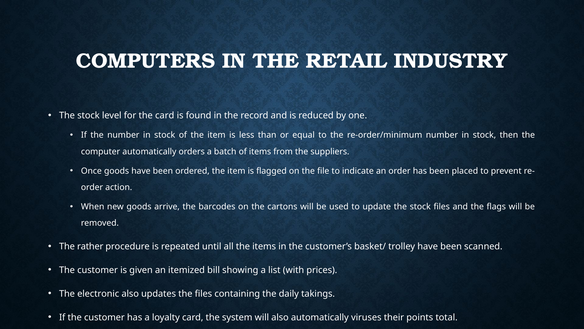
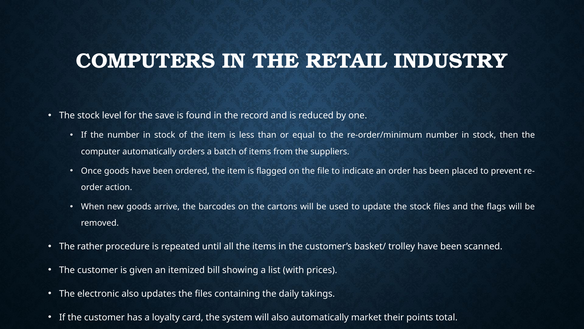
the card: card -> save (165, 115)
viruses: viruses -> market (366, 317)
